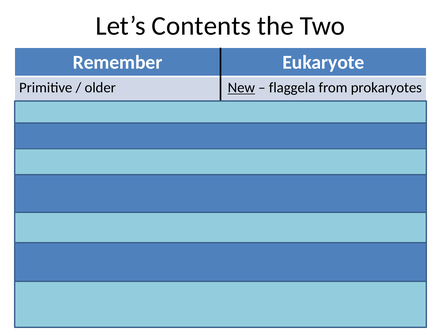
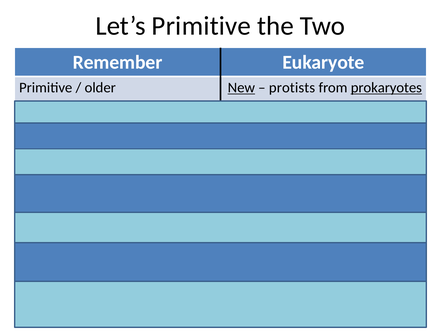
Let’s Contents: Contents -> Primitive (201, 26)
flaggela: flaggela -> protists (292, 88)
prokaryotes underline: none -> present (386, 88)
